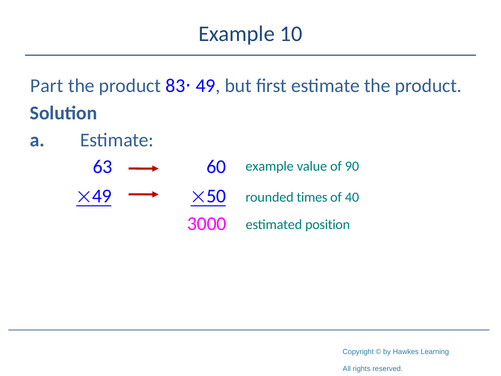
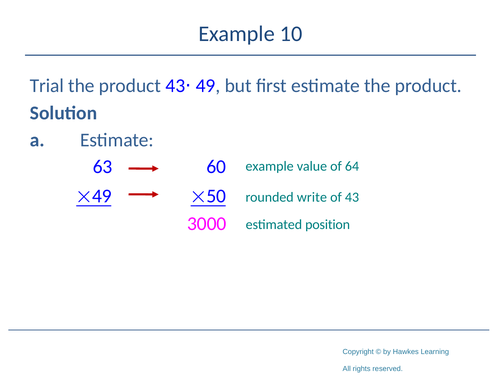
Part: Part -> Trial (47, 86)
product 83: 83 -> 43 (175, 86)
90: 90 -> 64 (352, 166)
times: times -> write (312, 197)
of 40: 40 -> 43 (352, 197)
